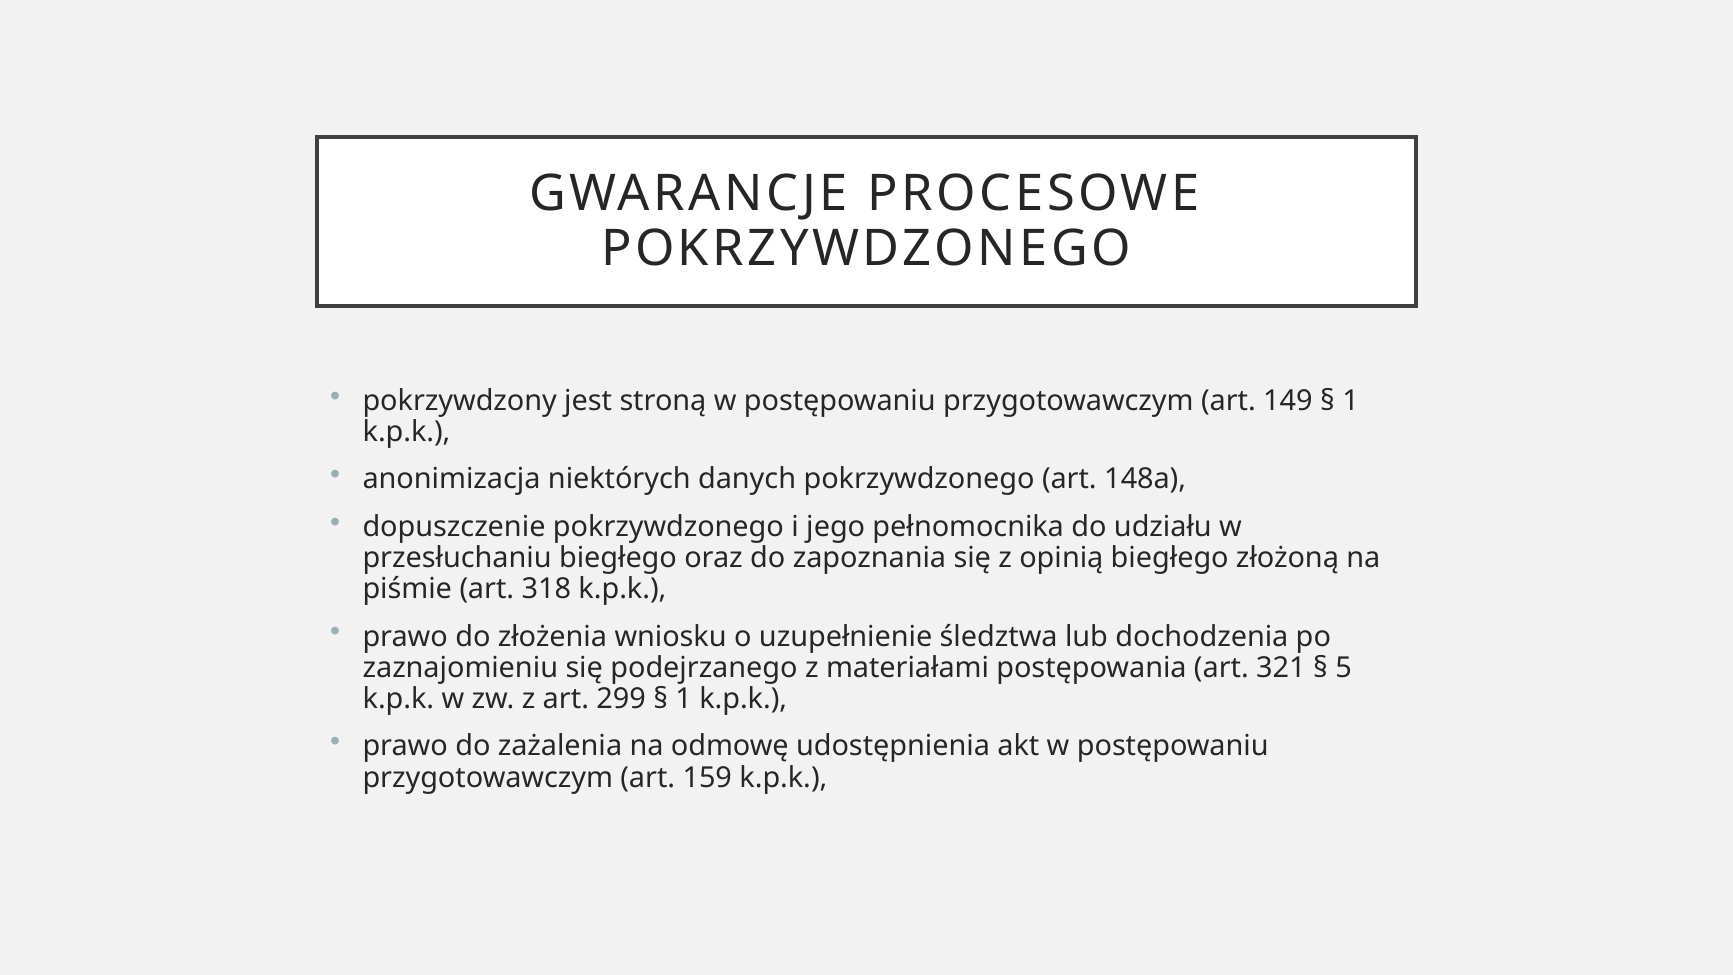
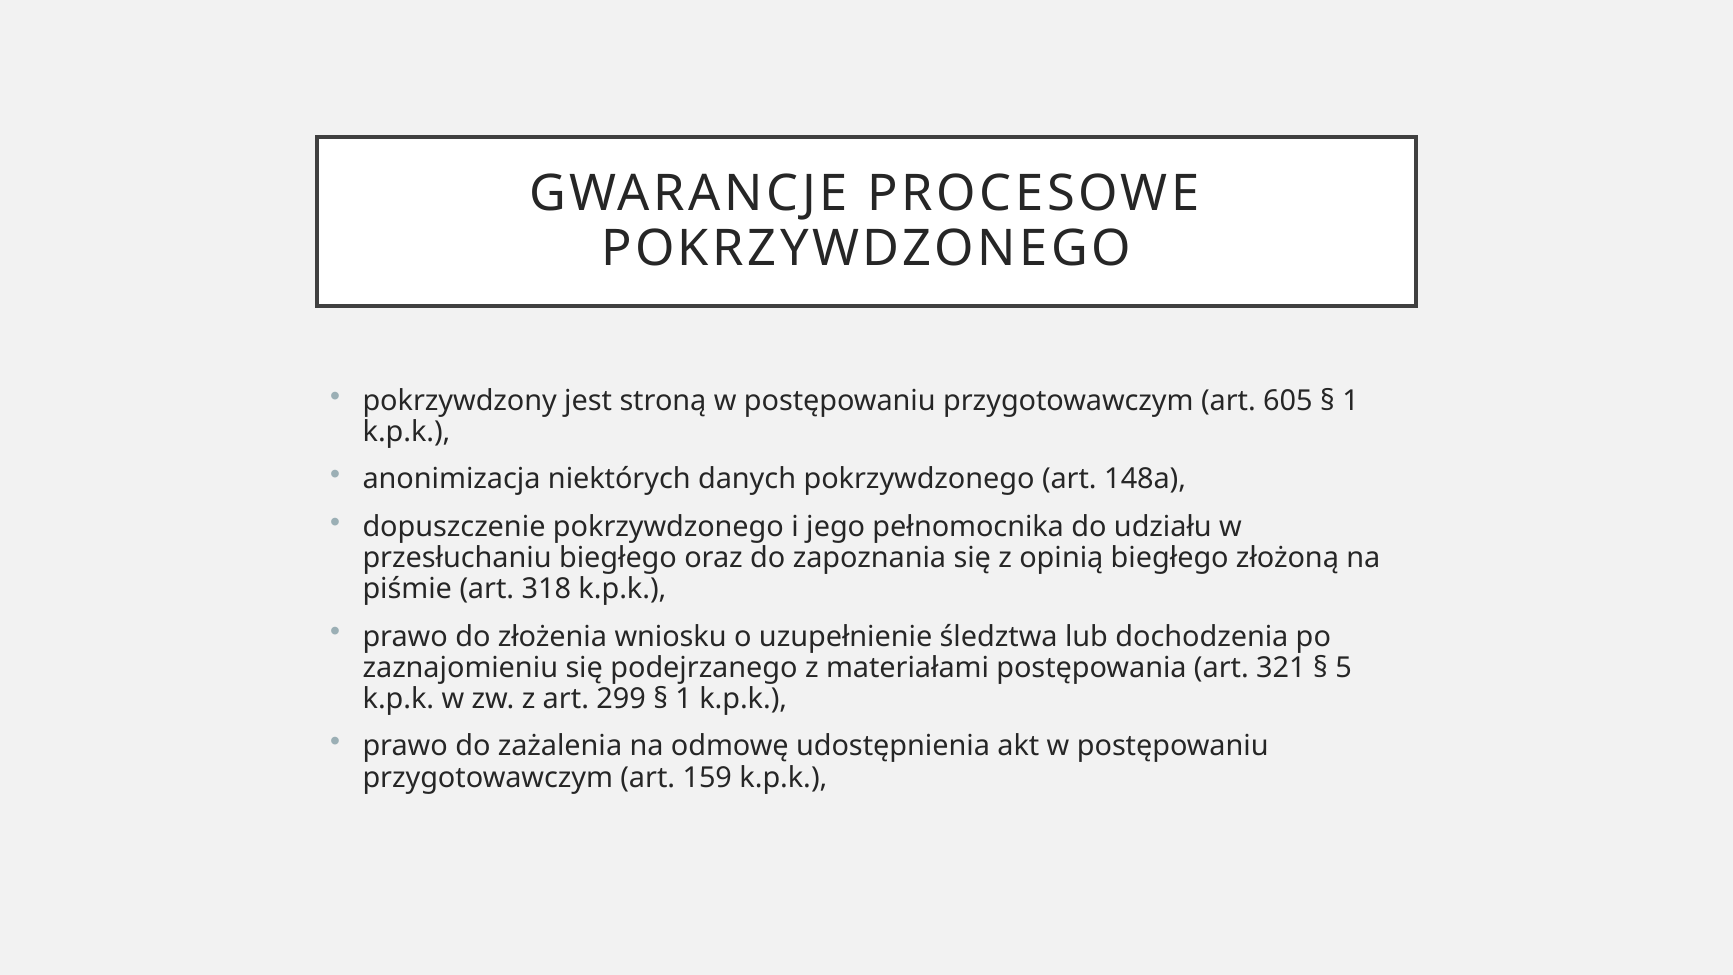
149: 149 -> 605 (1288, 401)
